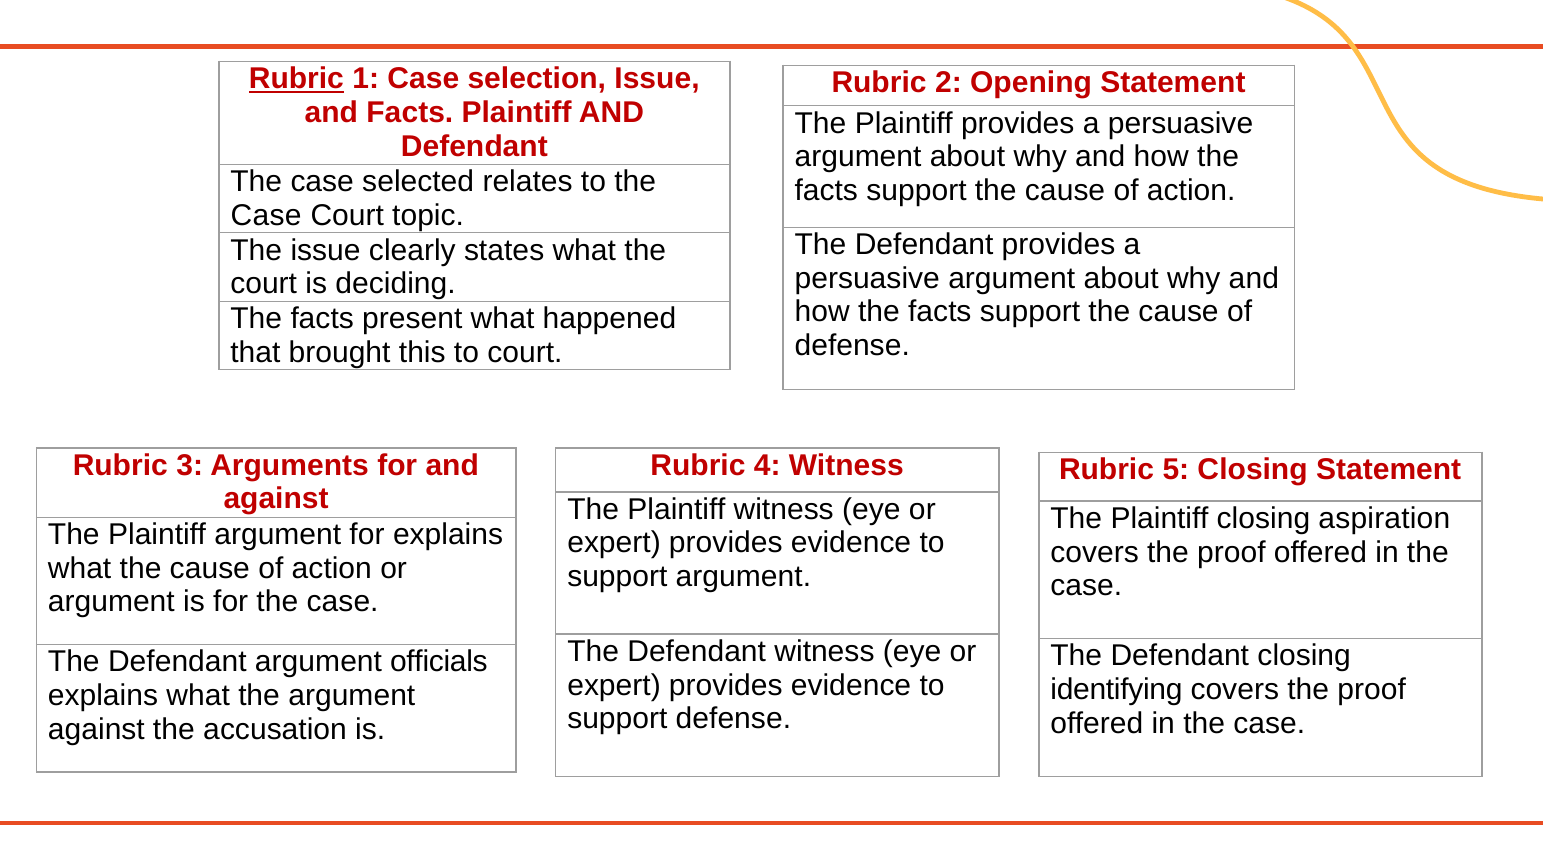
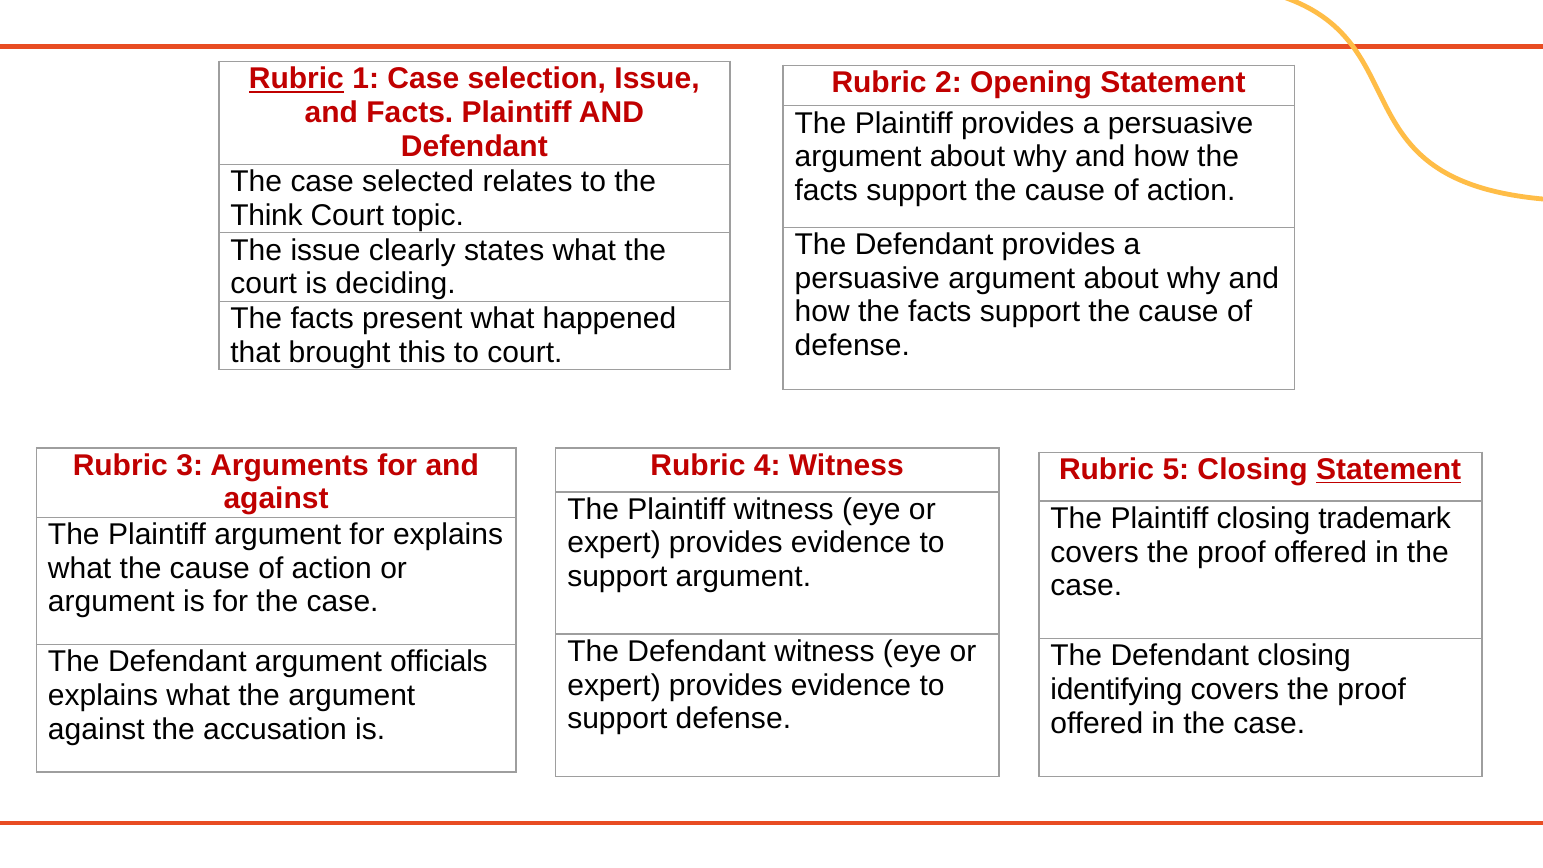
Case: Case -> Think (266, 215)
Statement underline: none -> present (1389, 470)
aspiration: aspiration -> trademark (1385, 518)
